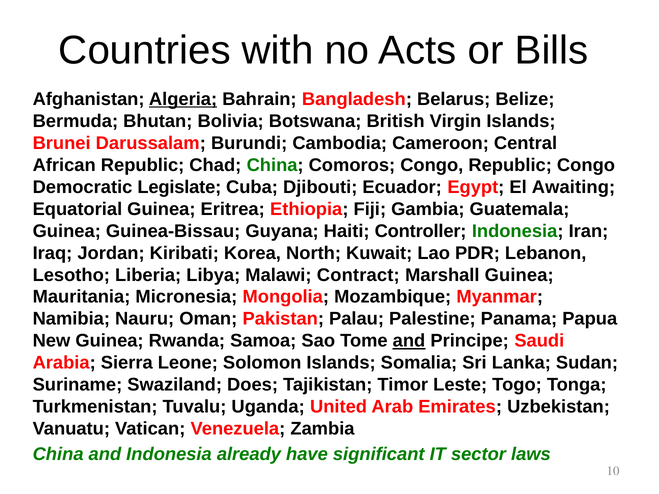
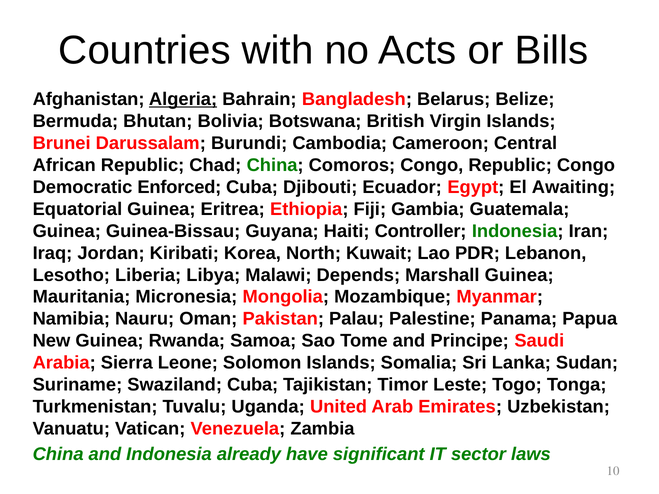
Legislate: Legislate -> Enforced (179, 187)
Contract: Contract -> Depends (358, 275)
and underline: present -> none (409, 341)
Swaziland Does: Does -> Cuba (253, 385)
